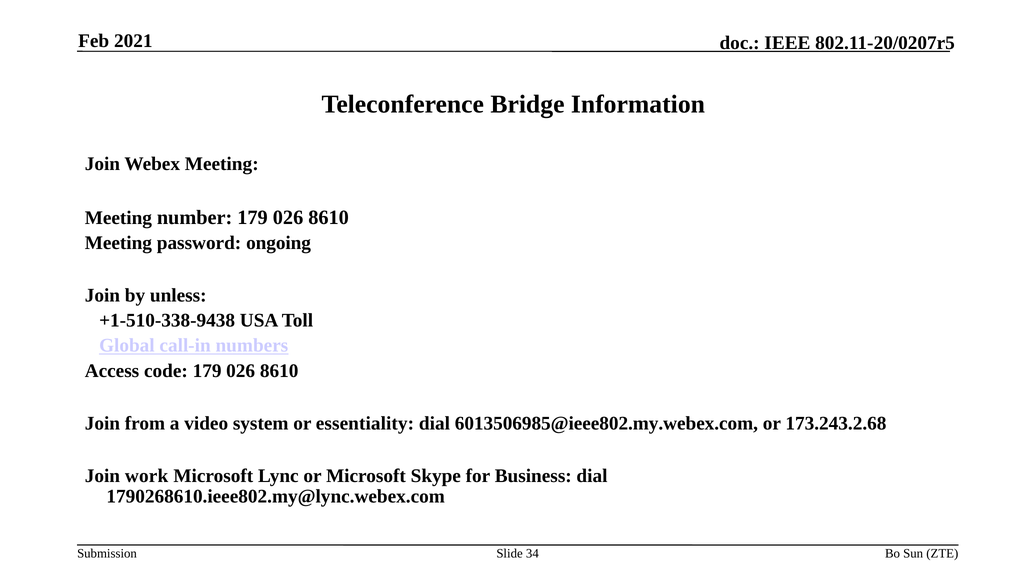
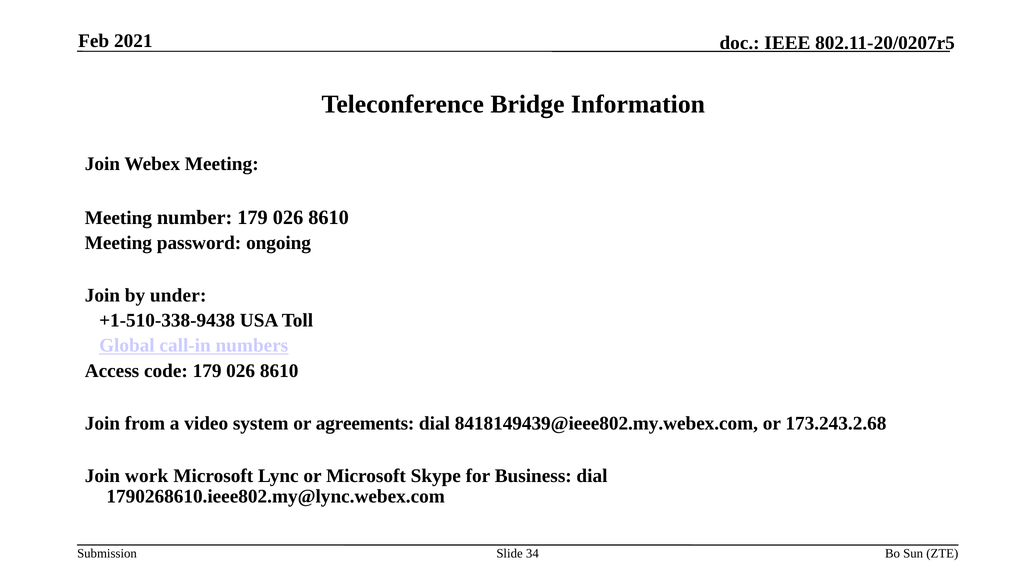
unless: unless -> under (178, 296)
essentiality: essentiality -> agreements (365, 424)
6013506985@ieee802.my.webex.com: 6013506985@ieee802.my.webex.com -> 8418149439@ieee802.my.webex.com (606, 424)
